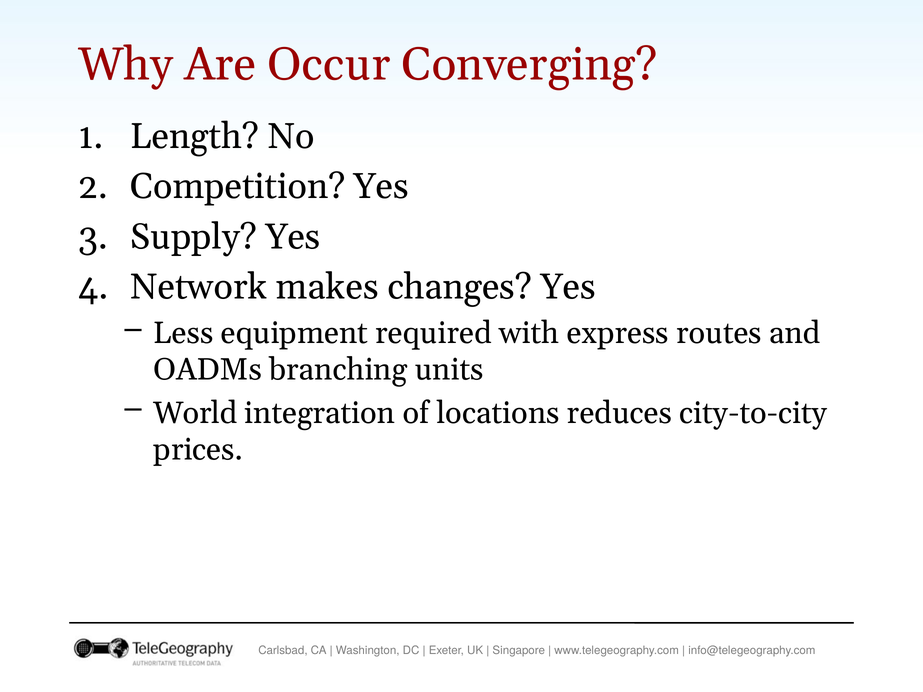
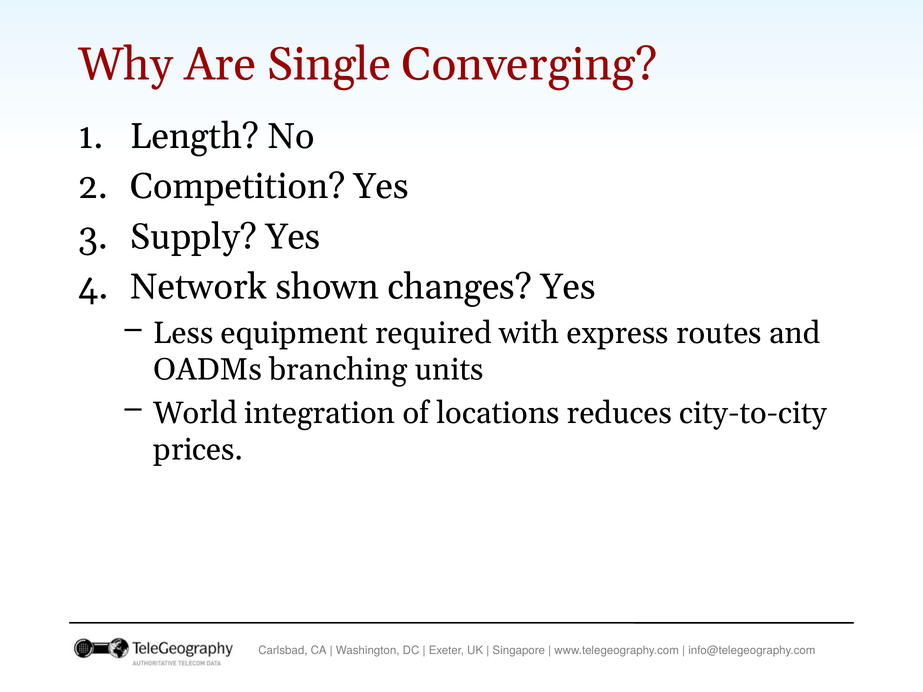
Occur: Occur -> Single (329, 65)
makes: makes -> shown (327, 287)
